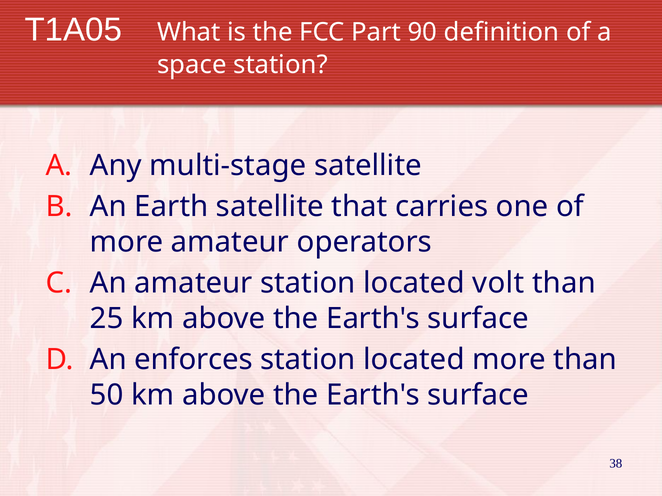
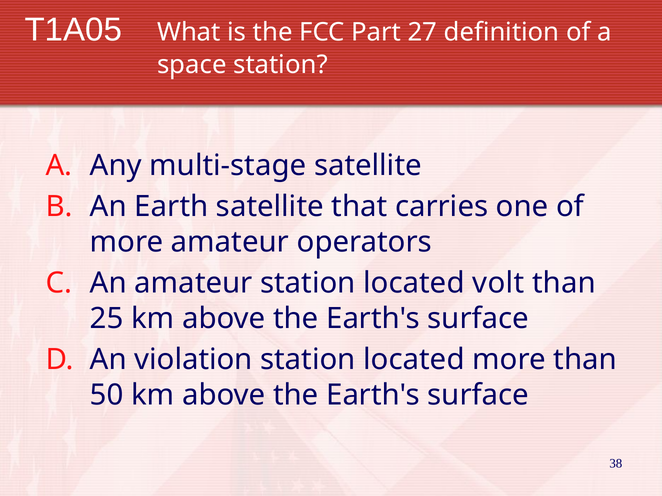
90: 90 -> 27 (422, 32)
enforces: enforces -> violation (194, 360)
